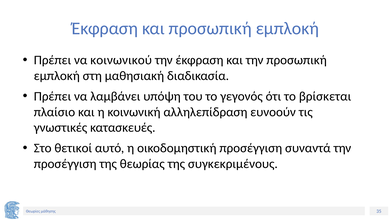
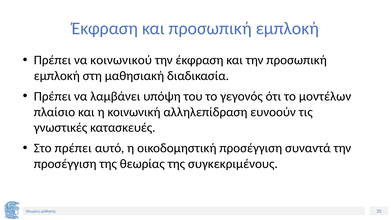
βρίσκεται: βρίσκεται -> μοντέλων (325, 96)
Στο θετικοί: θετικοί -> πρέπει (73, 148)
